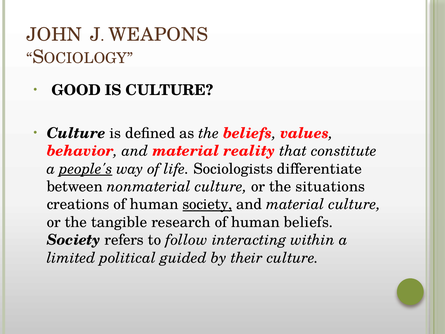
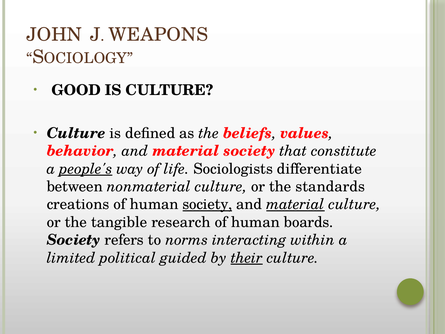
material reality: reality -> society (249, 151)
situations: situations -> standards (330, 186)
material underline: none -> present (295, 204)
human beliefs: beliefs -> boards (309, 222)
follow: follow -> norms (187, 240)
their underline: none -> present (247, 258)
